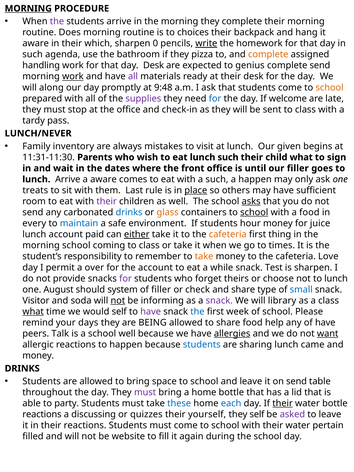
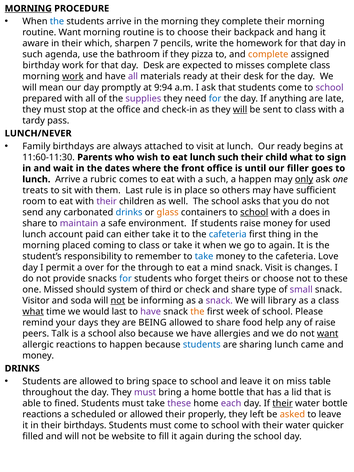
the colour: purple -> blue (57, 21)
routine Does: Does -> Want (70, 32)
to choices: choices -> choose (193, 32)
0: 0 -> 7 (155, 43)
write underline: present -> none (206, 43)
handling: handling -> birthday (41, 65)
genius: genius -> misses (250, 65)
complete send: send -> class (320, 65)
along: along -> mean (51, 87)
9:48: 9:48 -> 9:94 (163, 87)
school colour: orange -> purple (330, 87)
welcome: welcome -> anything (288, 99)
will underline: none -> present (240, 110)
Family inventory: inventory -> birthdays (73, 146)
mistakes: mistakes -> attached (164, 146)
Our given: given -> ready (289, 146)
11:31-11:30: 11:31-11:30 -> 11:60-11:30 (49, 157)
a aware: aware -> rubric (103, 179)
only underline: none -> present (304, 179)
place underline: present -> none (196, 190)
asks underline: present -> none (251, 201)
a food: food -> does (309, 212)
every: every -> share (34, 223)
maintain colour: blue -> purple (79, 223)
students hour: hour -> raise (250, 223)
juice: juice -> used (320, 223)
either underline: present -> none (137, 234)
cafeteria colour: orange -> blue (228, 234)
morning school: school -> placed (76, 245)
to times: times -> again (282, 245)
take colour: orange -> blue (204, 256)
the account: account -> through (156, 267)
while: while -> mind (222, 267)
snack Test: Test -> Visit (274, 267)
is sharpen: sharpen -> changes (313, 267)
for colour: purple -> blue (126, 278)
not to lunch: lunch -> these (336, 278)
August: August -> Missed (59, 290)
of filler: filler -> third (161, 290)
small colour: blue -> purple (301, 290)
would self: self -> last (119, 312)
the colour: blue -> orange (197, 312)
of have: have -> raise (325, 323)
school well: well -> also (127, 334)
allergies underline: present -> none (232, 334)
on send: send -> miss (296, 381)
party: party -> fined (67, 403)
these colour: blue -> purple (179, 403)
each colour: blue -> purple (231, 403)
discussing: discussing -> scheduled (94, 414)
or quizzes: quizzes -> allowed (146, 414)
yourself: yourself -> properly (207, 414)
they self: self -> left (257, 414)
asked colour: purple -> orange (292, 414)
their reactions: reactions -> birthdays (85, 425)
pertain: pertain -> quicker (328, 425)
